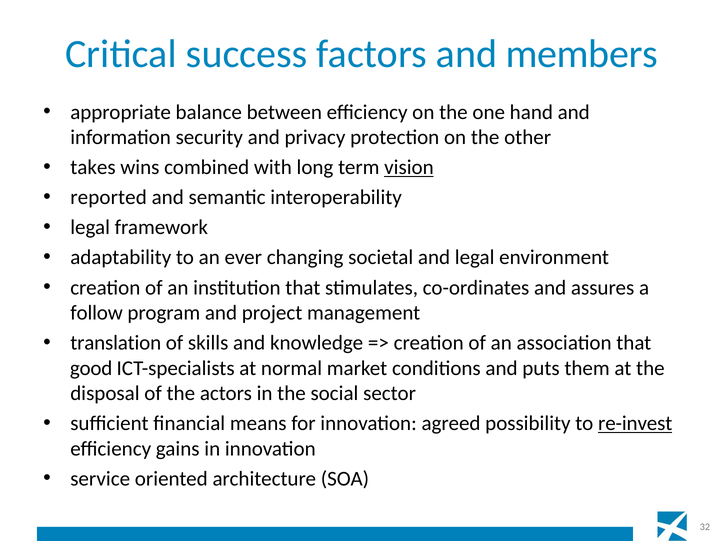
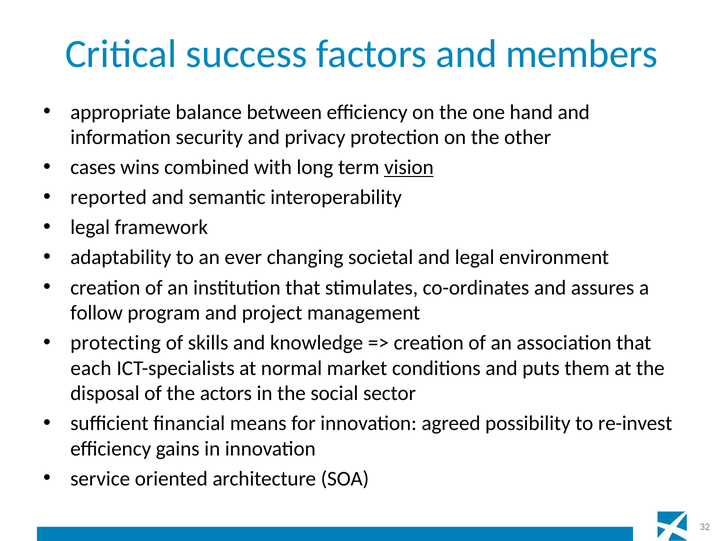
takes: takes -> cases (93, 167)
translation: translation -> protecting (116, 343)
good: good -> each (91, 368)
re-invest underline: present -> none (635, 423)
